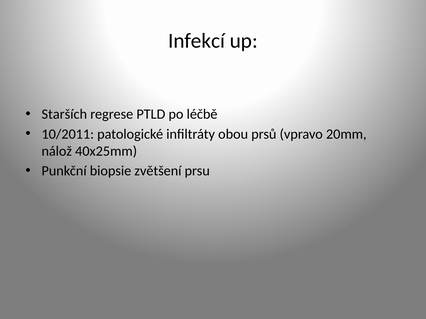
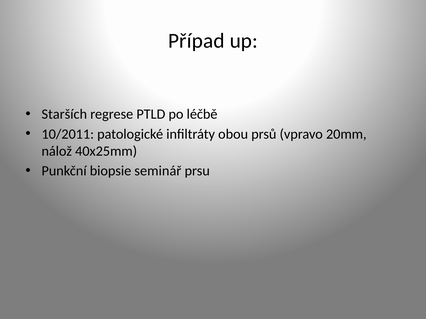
Infekcí: Infekcí -> Případ (196, 41)
zvětšení: zvětšení -> seminář (158, 171)
